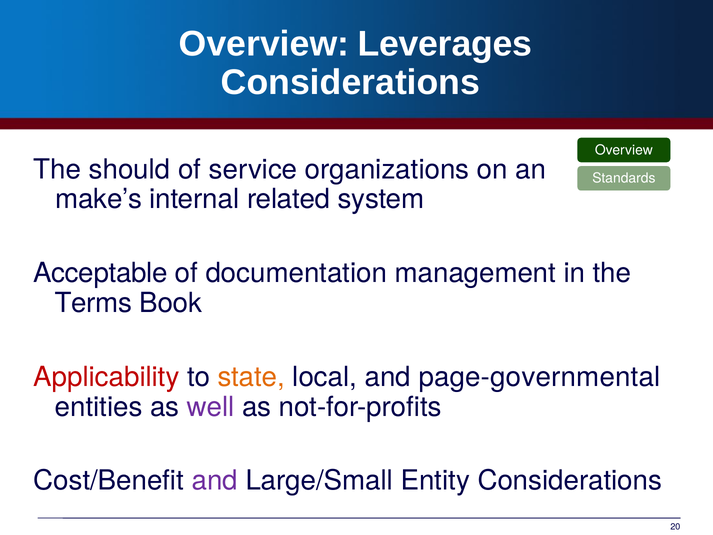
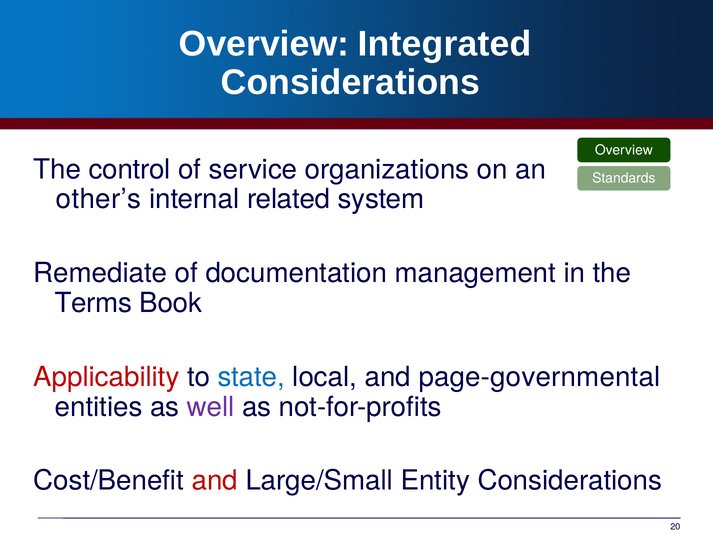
Leverages: Leverages -> Integrated (445, 44)
should: should -> control (130, 169)
make’s: make’s -> other’s (98, 199)
Acceptable: Acceptable -> Remediate (100, 273)
state colour: orange -> blue (251, 377)
and colour: purple -> red (215, 480)
